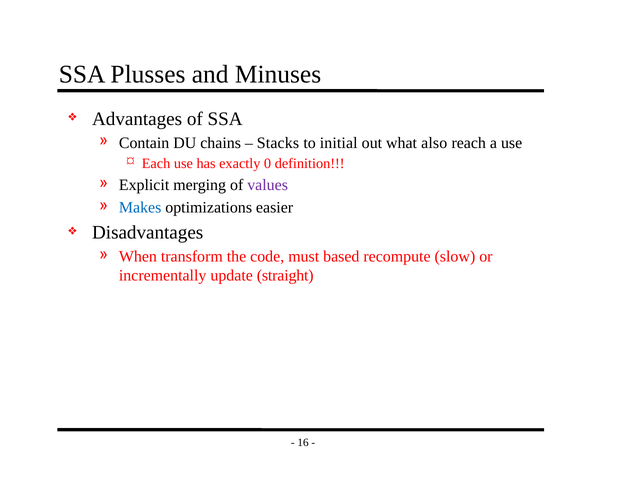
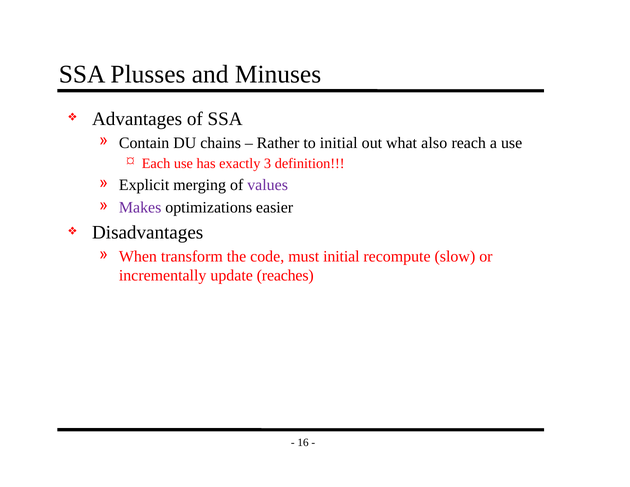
Stacks: Stacks -> Rather (278, 143)
0: 0 -> 3 (268, 164)
Makes colour: blue -> purple (140, 207)
must based: based -> initial (341, 256)
straight: straight -> reaches (285, 275)
